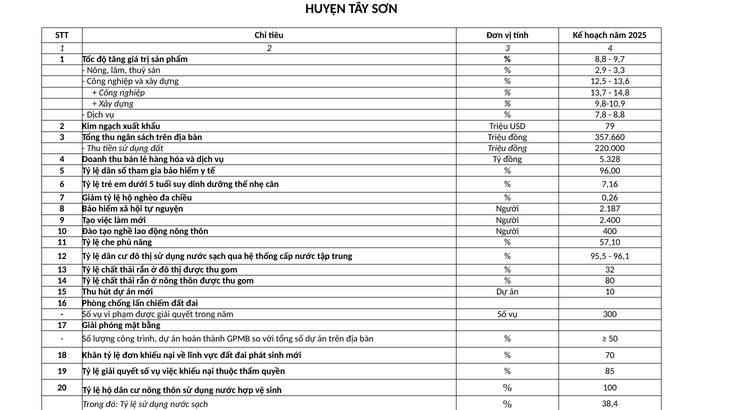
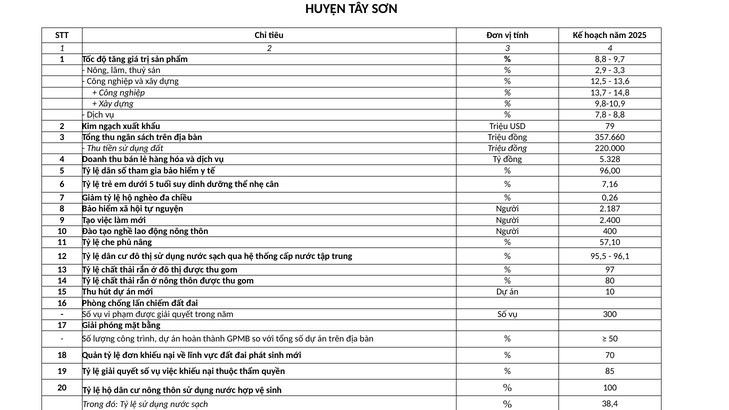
32: 32 -> 97 (610, 270)
Khăn: Khăn -> Quản (92, 355)
